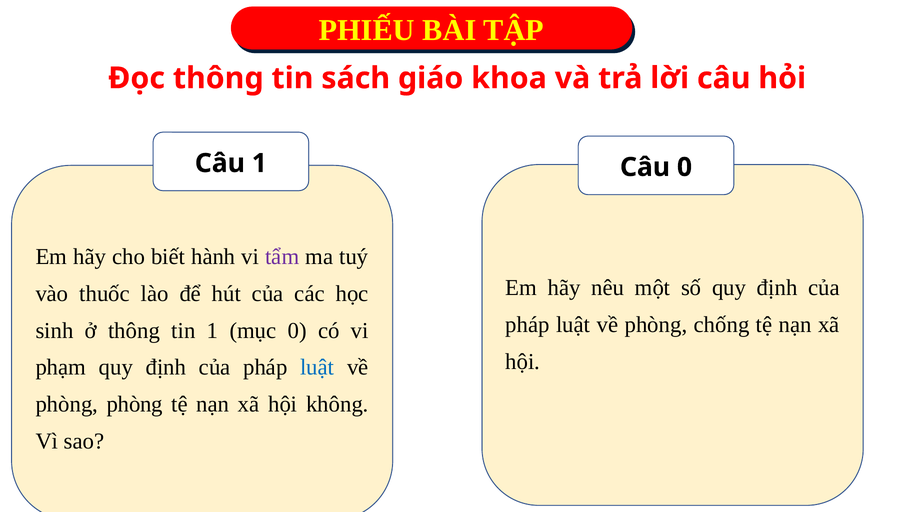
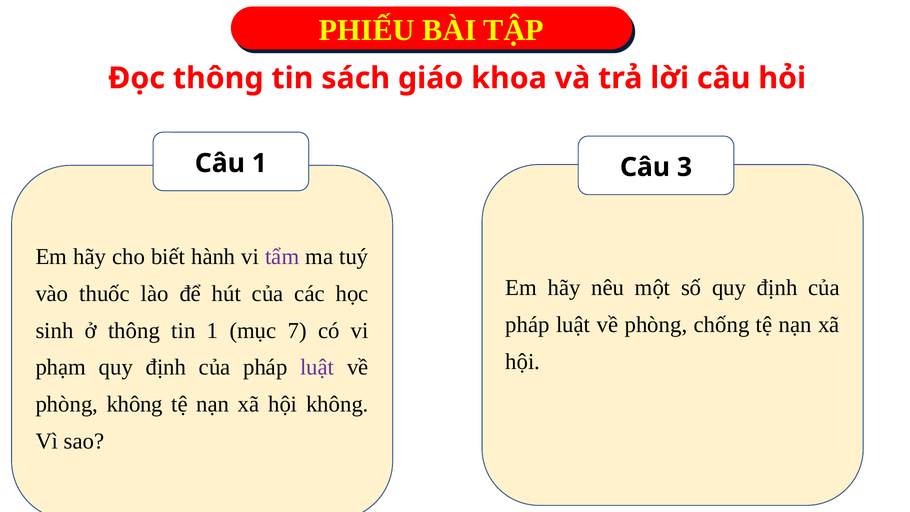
Câu 0: 0 -> 3 (685, 167)
mục 0: 0 -> 7 (297, 330)
luật colour: blue -> purple (317, 367)
phòng phòng: phòng -> không (135, 404)
